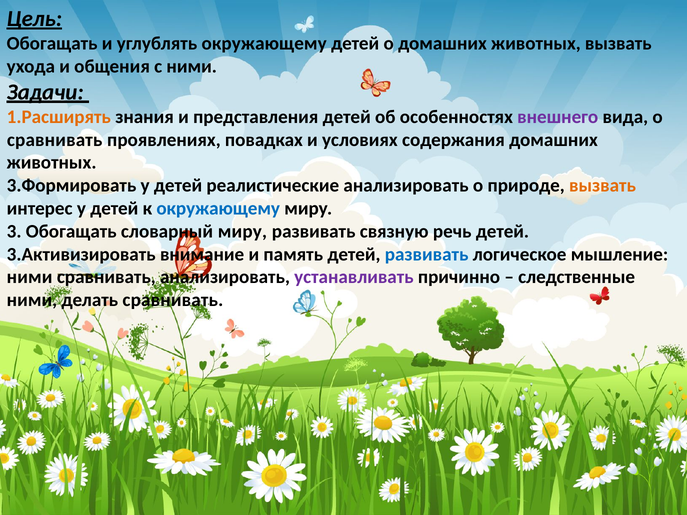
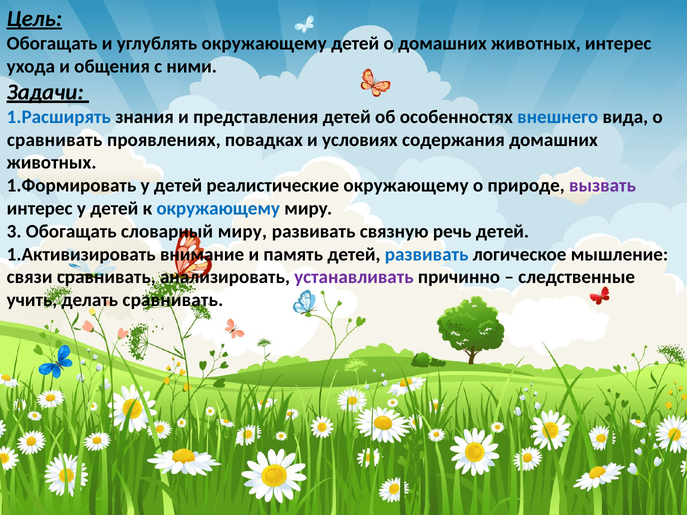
животных вызвать: вызвать -> интерес (618, 44)
1.Расширять colour: orange -> blue (59, 117)
внешнего colour: purple -> blue (558, 117)
3.Формировать: 3.Формировать -> 1.Формировать (72, 186)
реалистические анализировать: анализировать -> окружающему (406, 186)
вызвать colour: orange -> purple (603, 186)
3.Активизировать: 3.Активизировать -> 1.Активизировать (81, 254)
ними: ними -> связи (30, 277)
ними: ними -> учить (32, 300)
